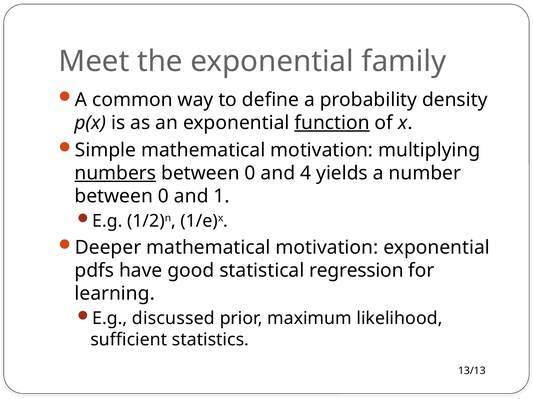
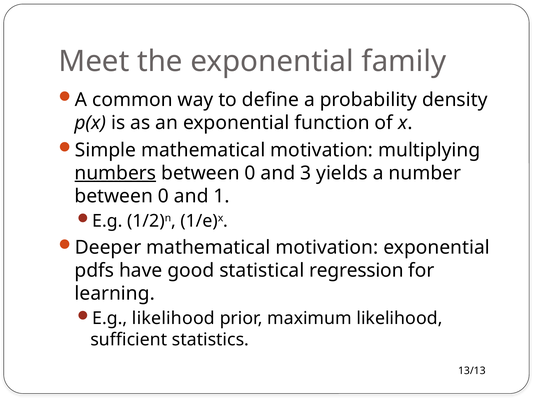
function underline: present -> none (332, 123)
4: 4 -> 3 (306, 173)
E.g discussed: discussed -> likelihood (173, 319)
